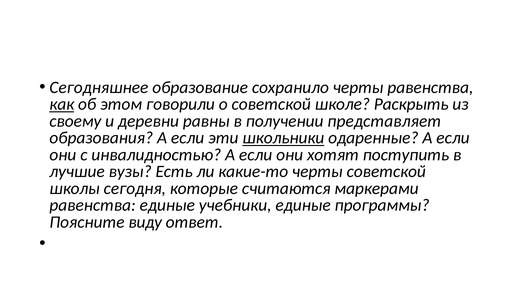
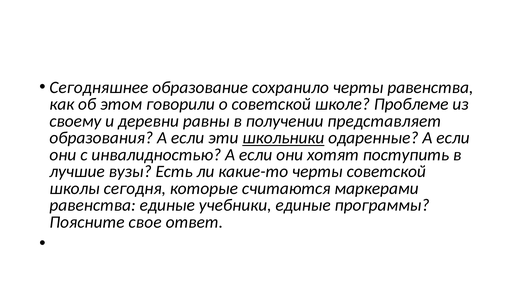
как underline: present -> none (62, 104)
Раскрыть: Раскрыть -> Проблеме (411, 104)
виду: виду -> свое (145, 222)
